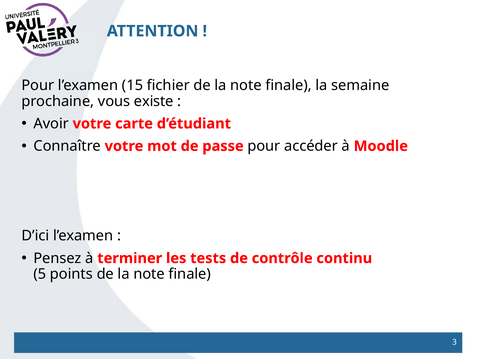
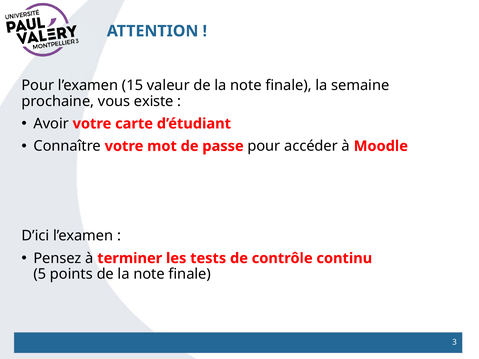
fichier: fichier -> valeur (168, 85)
